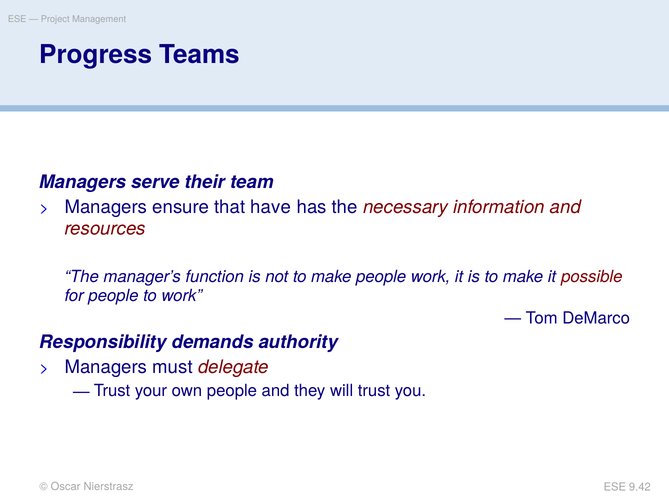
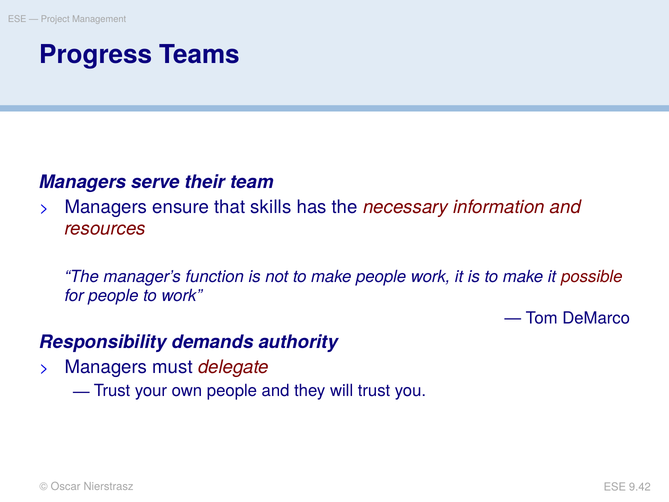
have: have -> skills (271, 207)
